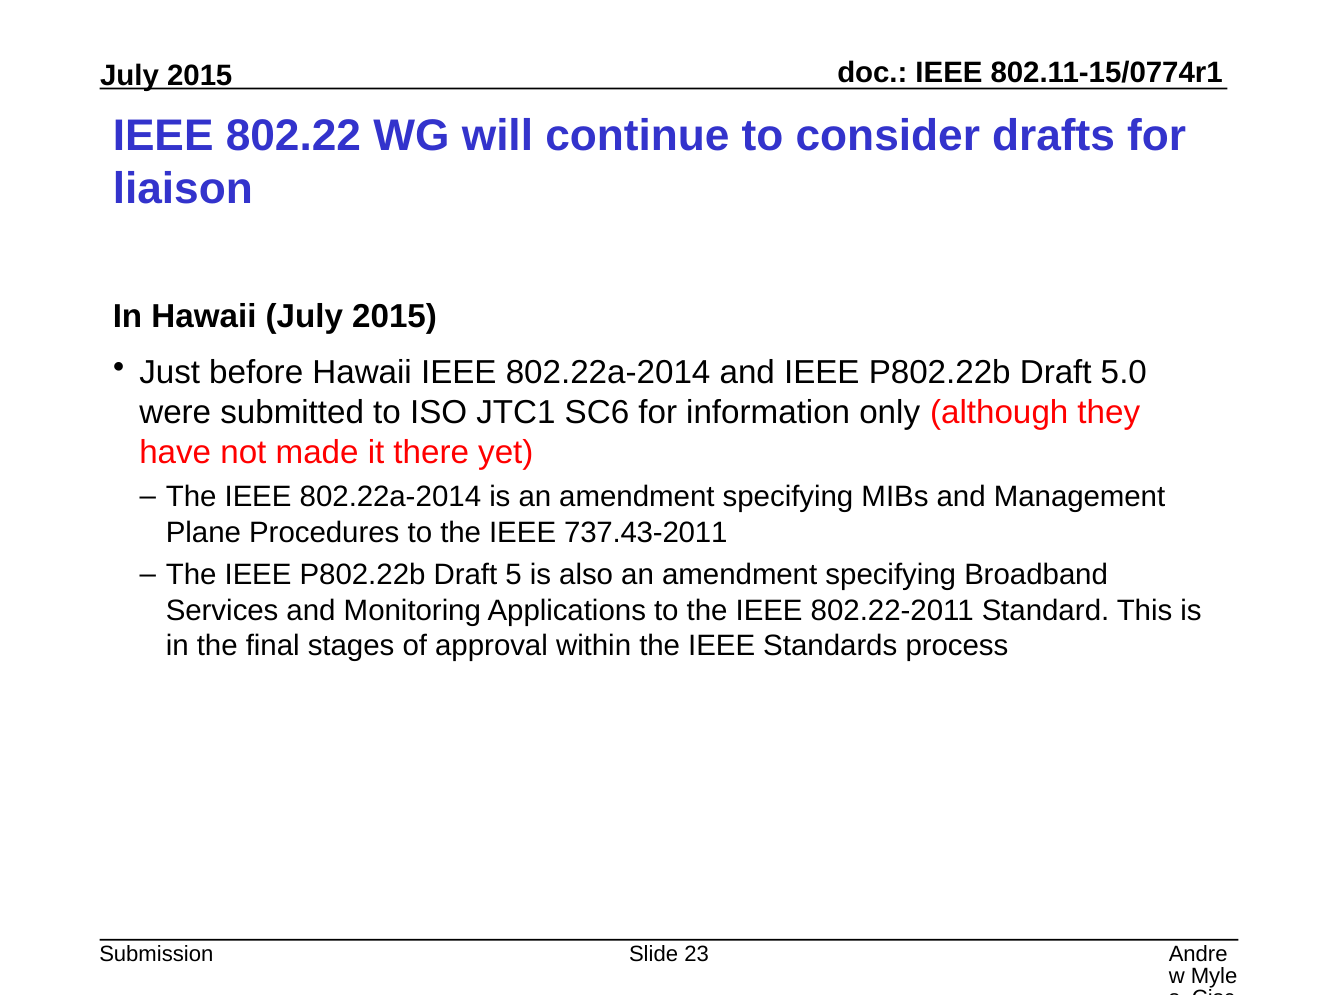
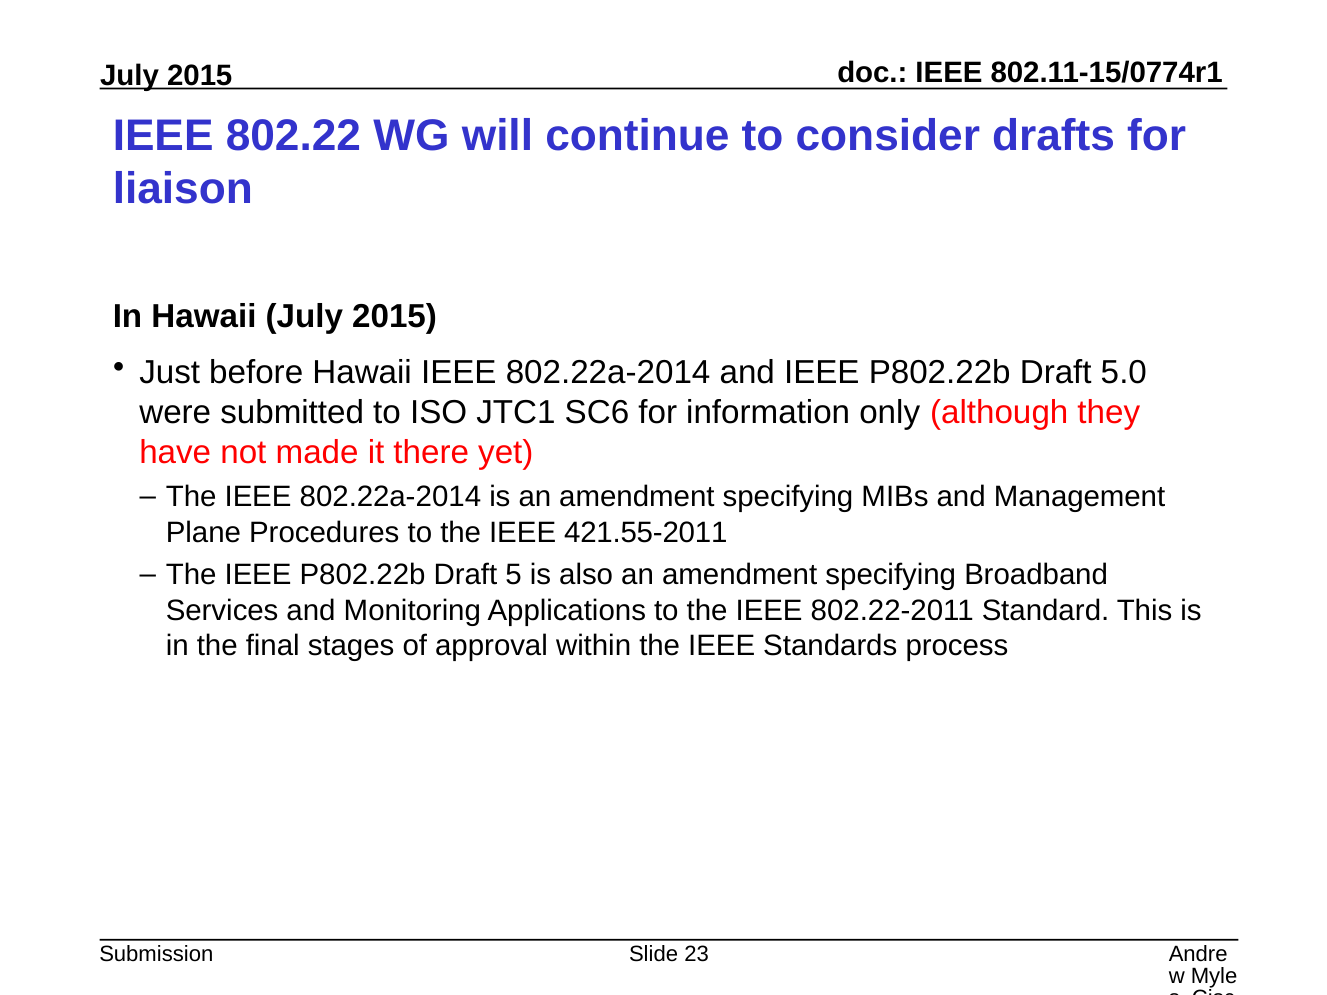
737.43-2011: 737.43-2011 -> 421.55-2011 (646, 533)
